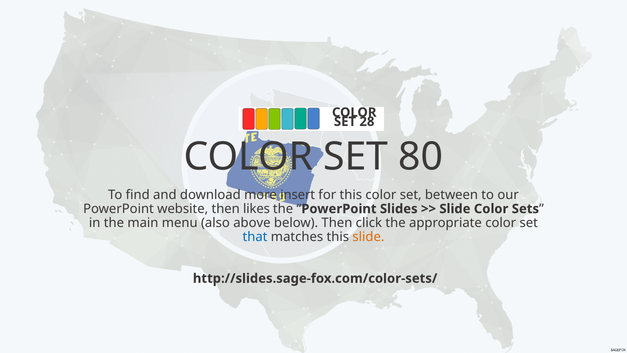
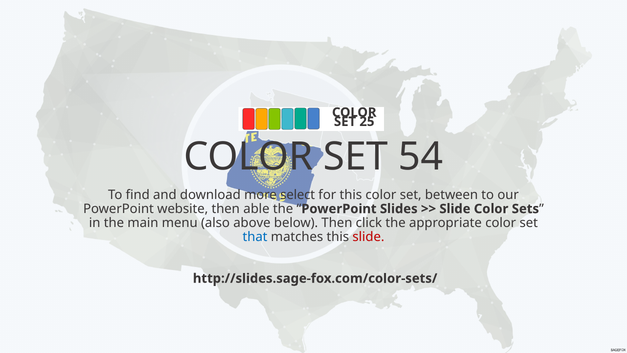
28: 28 -> 25 (367, 122)
80: 80 -> 54 (421, 157)
insert: insert -> select (298, 195)
likes: likes -> able (256, 209)
slide colour: orange -> red (368, 237)
